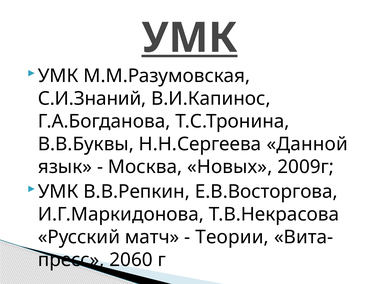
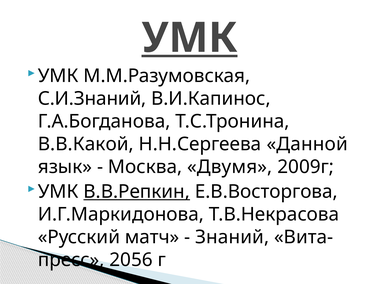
В.В.Буквы: В.В.Буквы -> В.В.Какой (86, 144)
Новых: Новых -> Двумя (230, 167)
В.В.Репкин underline: none -> present (137, 192)
Теории: Теории -> Знаний (232, 237)
2060: 2060 -> 2056 (131, 260)
